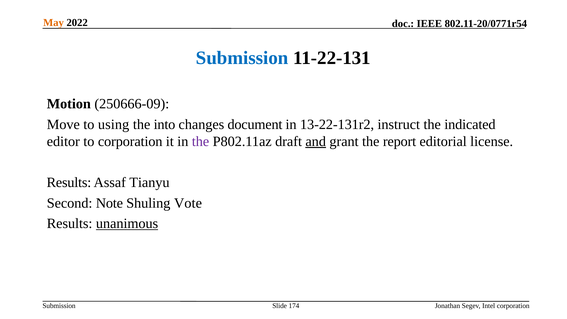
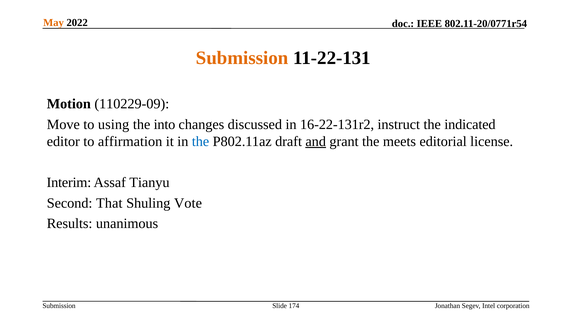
Submission colour: blue -> orange (242, 58)
250666-09: 250666-09 -> 110229-09 (132, 104)
document: document -> discussed (255, 124)
13-22-131r2: 13-22-131r2 -> 16-22-131r2 (337, 124)
to corporation: corporation -> affirmation (130, 141)
the colour: purple -> blue (201, 141)
report: report -> meets (399, 141)
Results: Results -> Interim (69, 182)
Note: Note -> That (109, 203)
unanimous underline: present -> none (127, 224)
